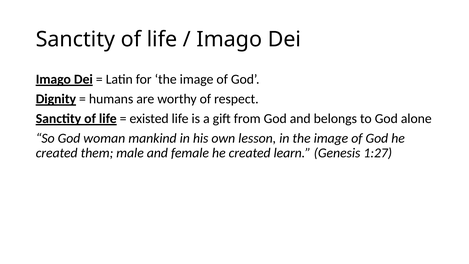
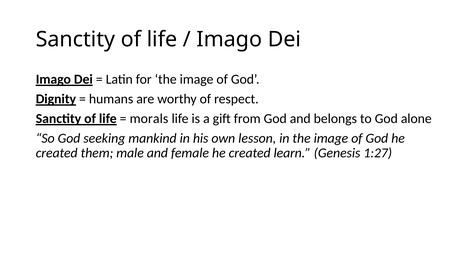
existed: existed -> morals (149, 119)
woman: woman -> seeking (104, 138)
